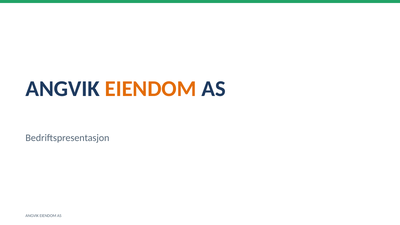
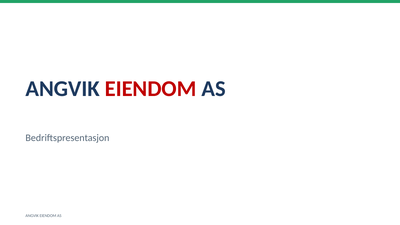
EIENDOM colour: orange -> red (151, 89)
